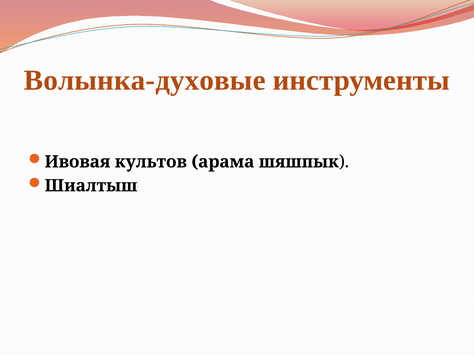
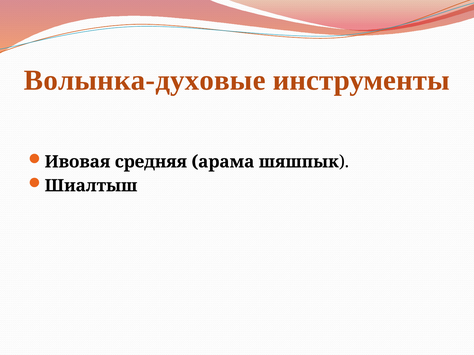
культов: культов -> средняя (151, 162)
